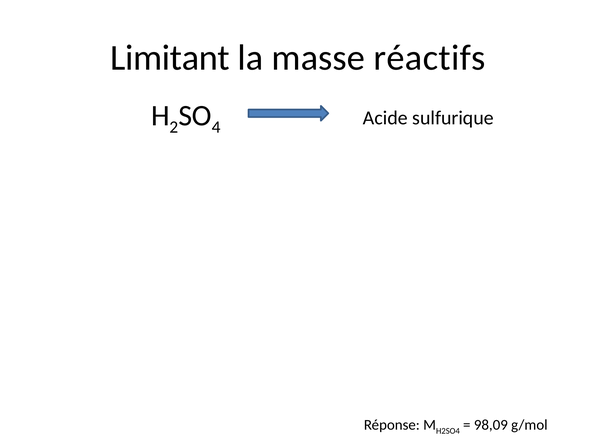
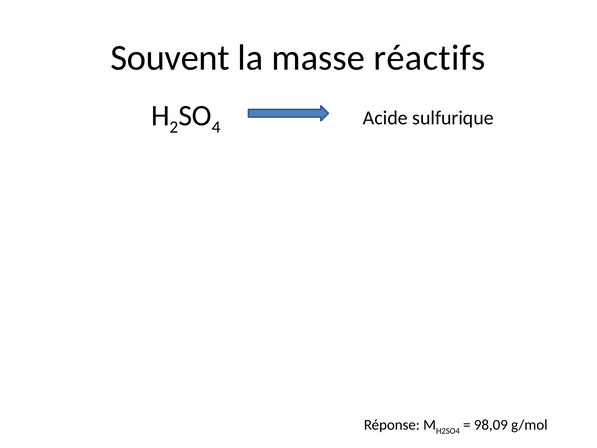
Limitant: Limitant -> Souvent (170, 58)
